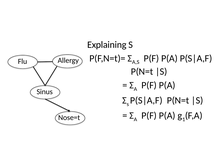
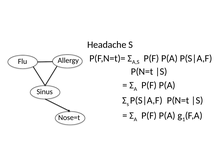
Explaining: Explaining -> Headache (107, 45)
